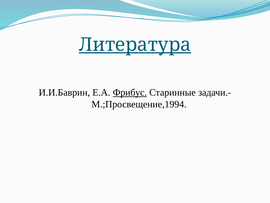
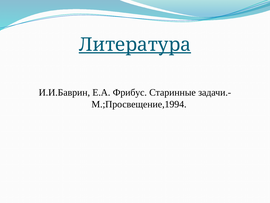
Фрибус underline: present -> none (130, 92)
